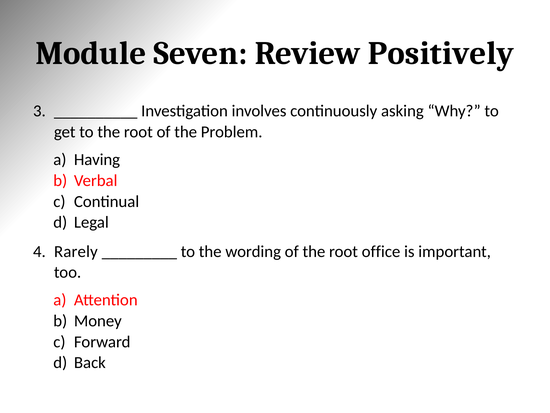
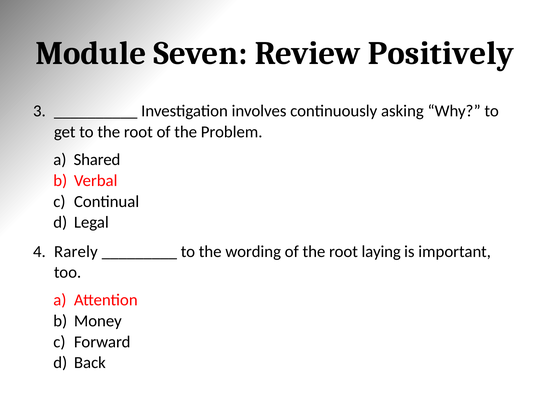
Having: Having -> Shared (97, 160)
office: office -> laying (381, 251)
